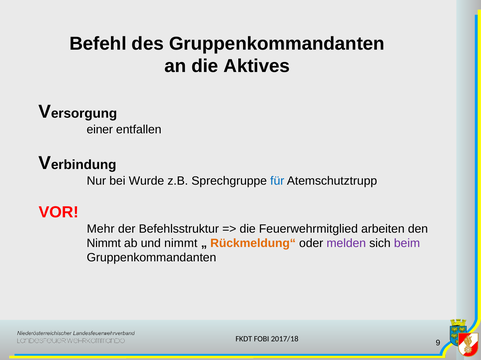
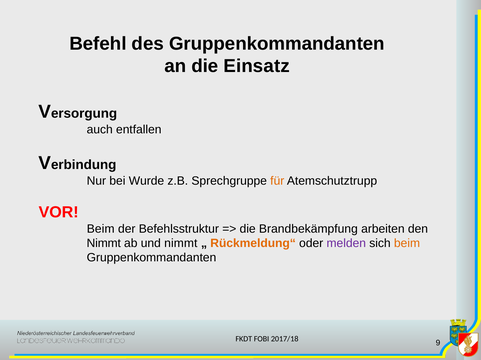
Aktives: Aktives -> Einsatz (257, 66)
einer: einer -> auch (100, 130)
für colour: blue -> orange (277, 181)
Mehr: Mehr -> Beim (101, 229)
Feuerwehrmitglied: Feuerwehrmitglied -> Brandbekämpfung (308, 229)
beim colour: purple -> orange (407, 244)
